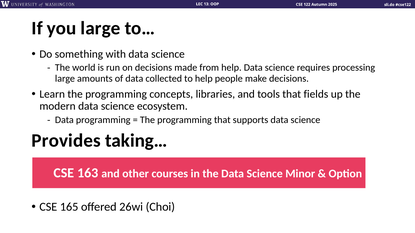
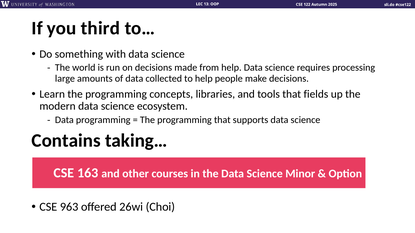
you large: large -> third (100, 28)
Provides: Provides -> Contains (66, 141)
165: 165 -> 963 (69, 207)
